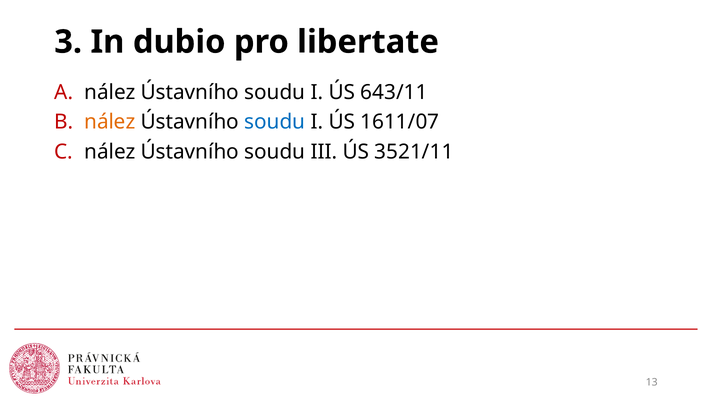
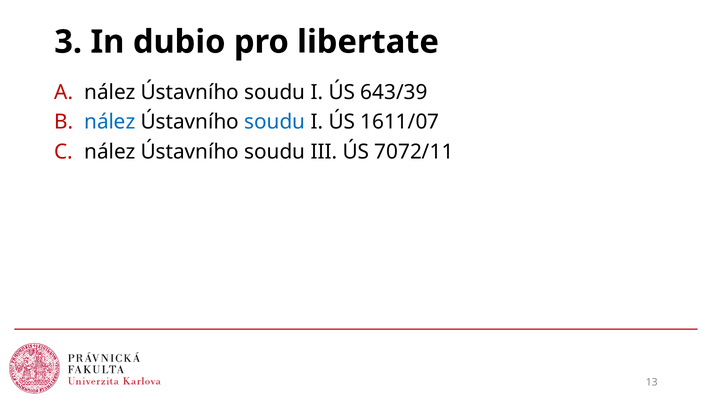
643/11: 643/11 -> 643/39 (394, 92)
nález colour: orange -> blue (110, 122)
3521/11: 3521/11 -> 7072/11 (414, 152)
